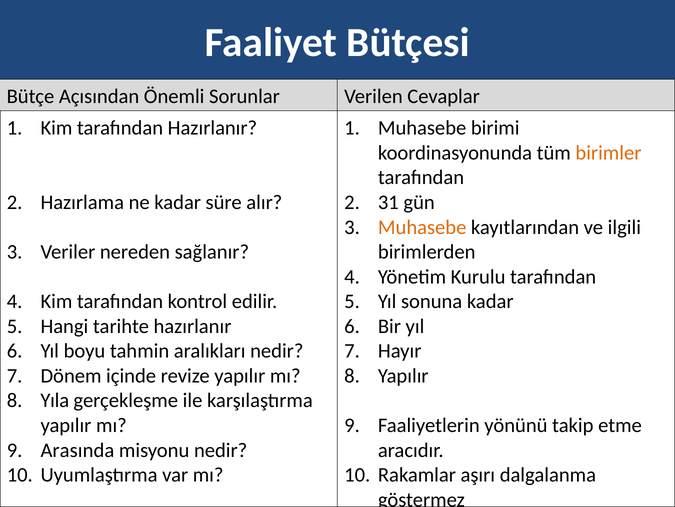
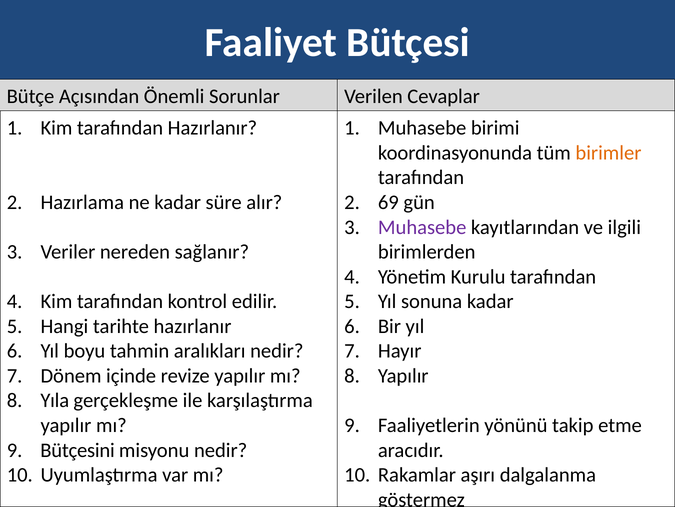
31: 31 -> 69 (388, 202)
Muhasebe colour: orange -> purple (422, 227)
Arasında: Arasında -> Bütçesini (78, 450)
